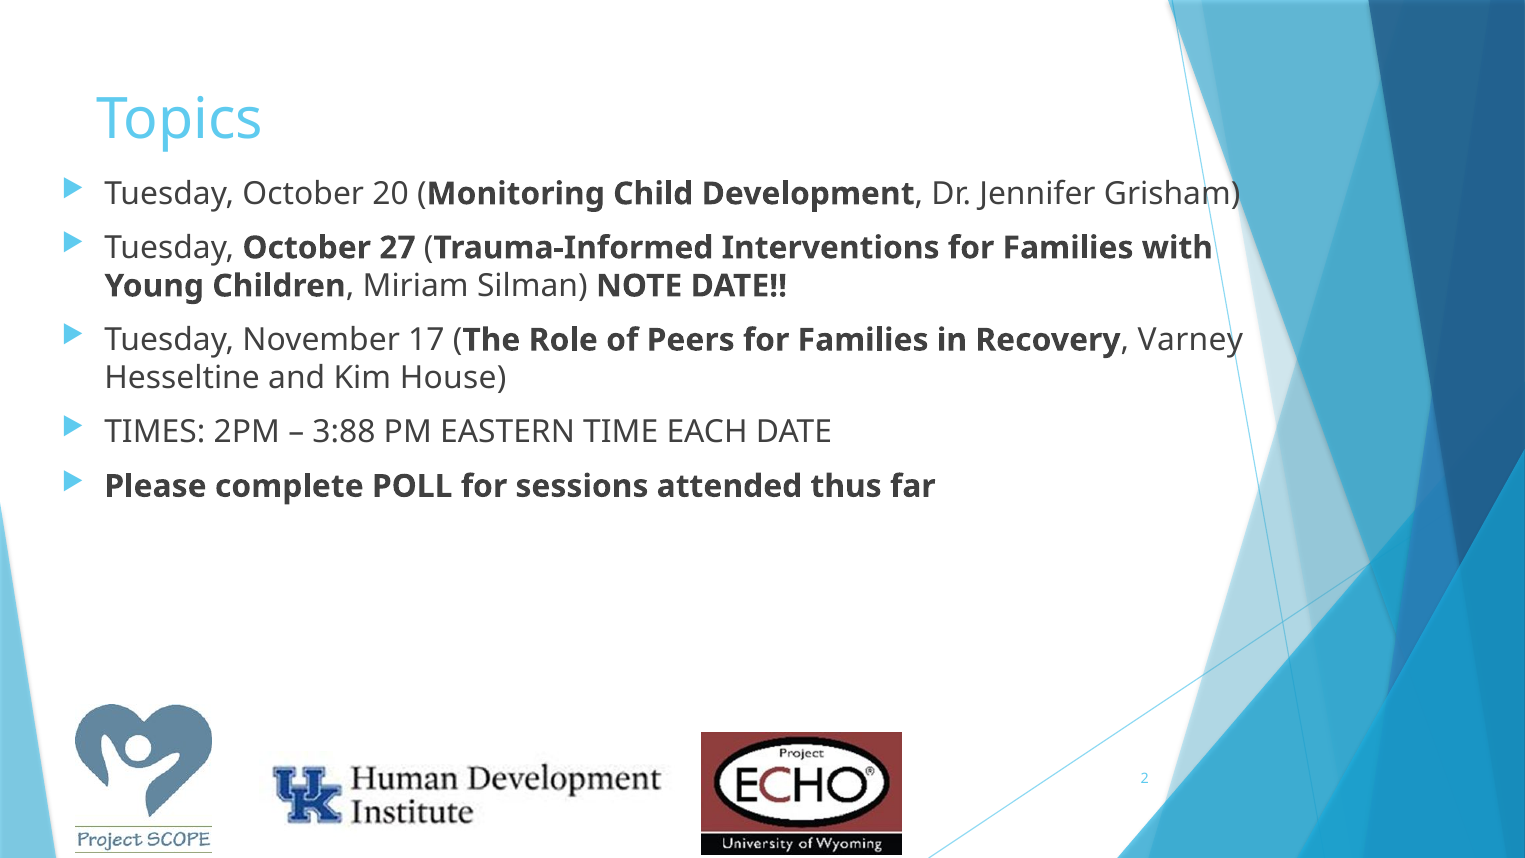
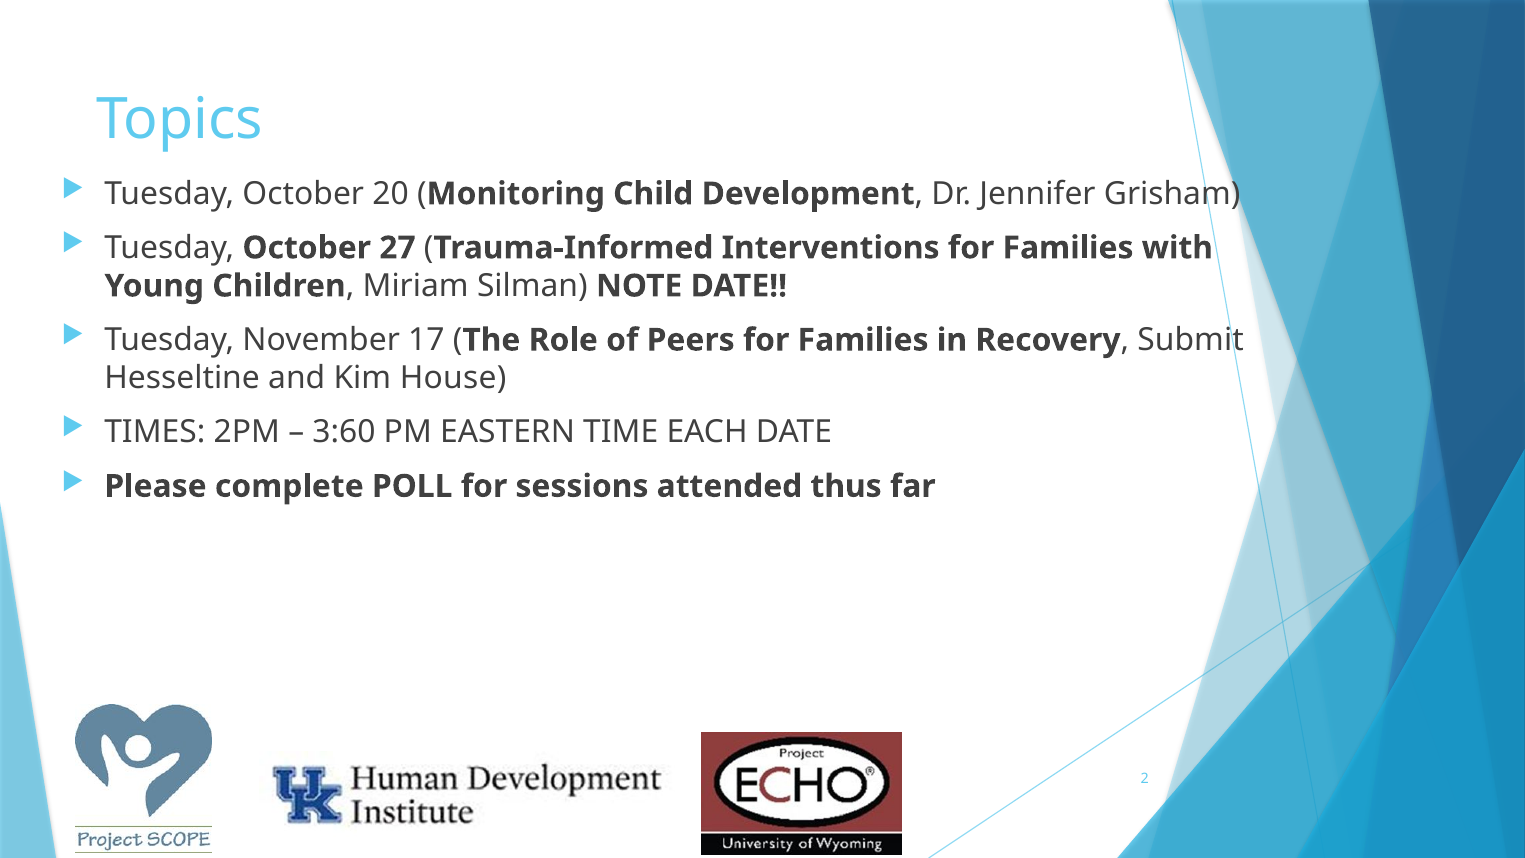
Varney: Varney -> Submit (1191, 340)
3:88: 3:88 -> 3:60 (344, 432)
